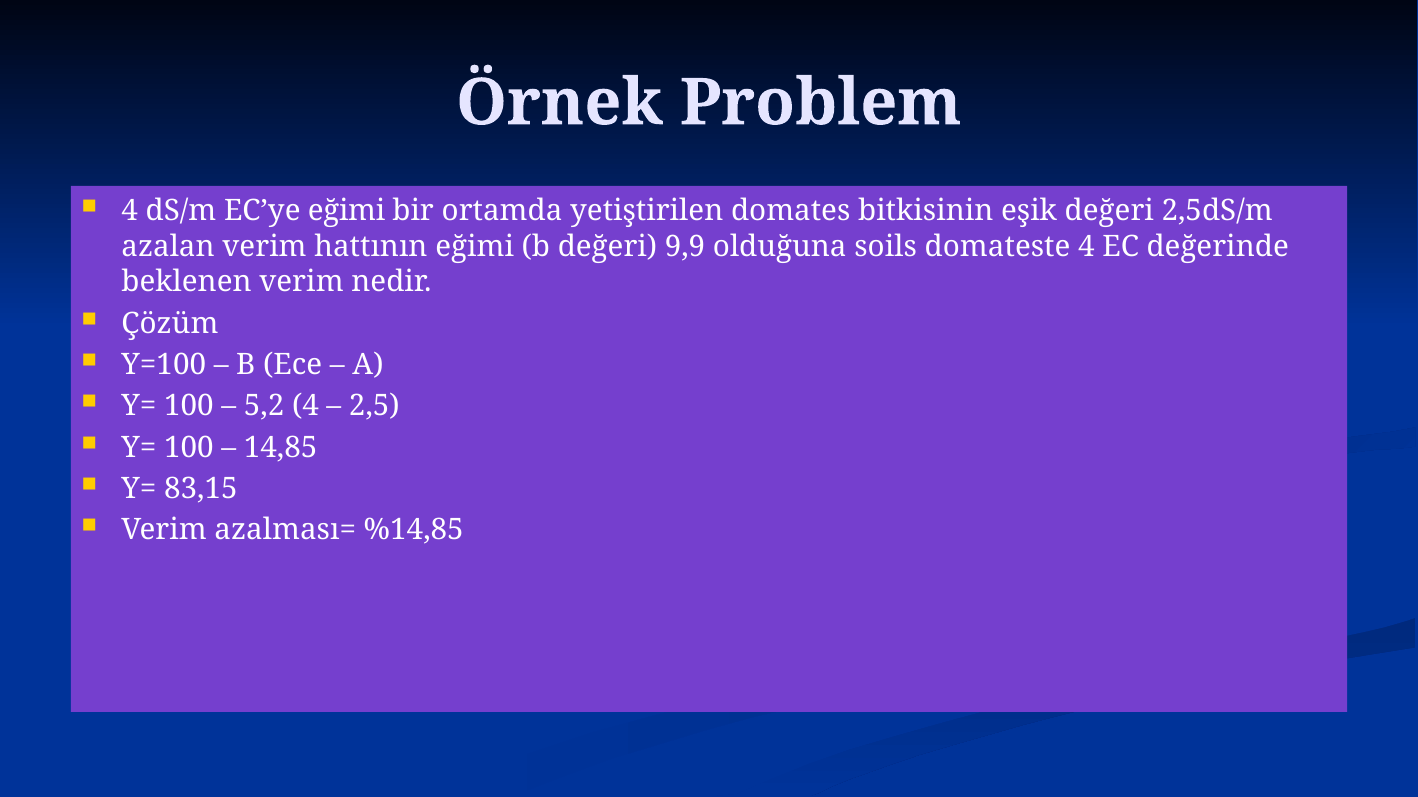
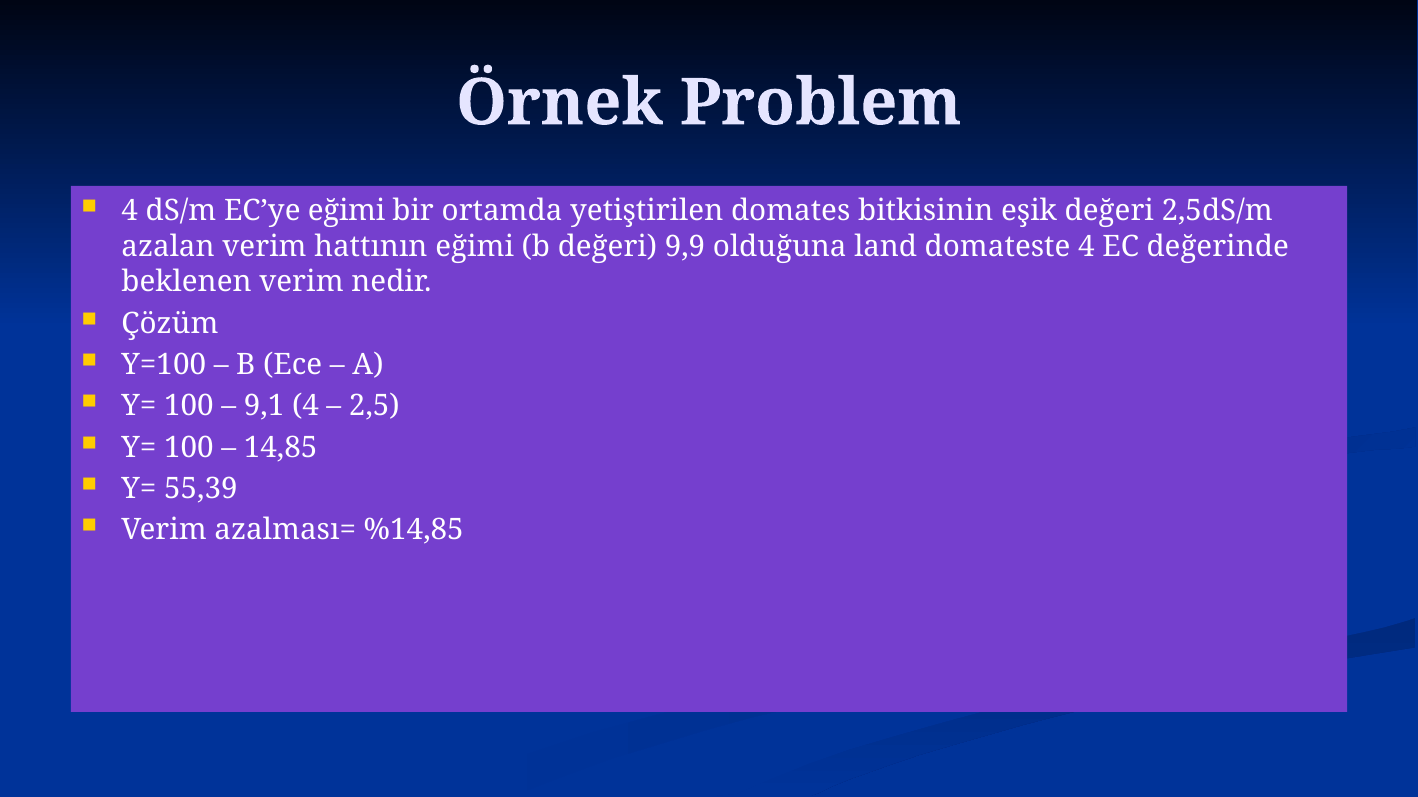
soils: soils -> land (886, 247)
5,2: 5,2 -> 9,1 (264, 406)
83,15: 83,15 -> 55,39 (201, 489)
